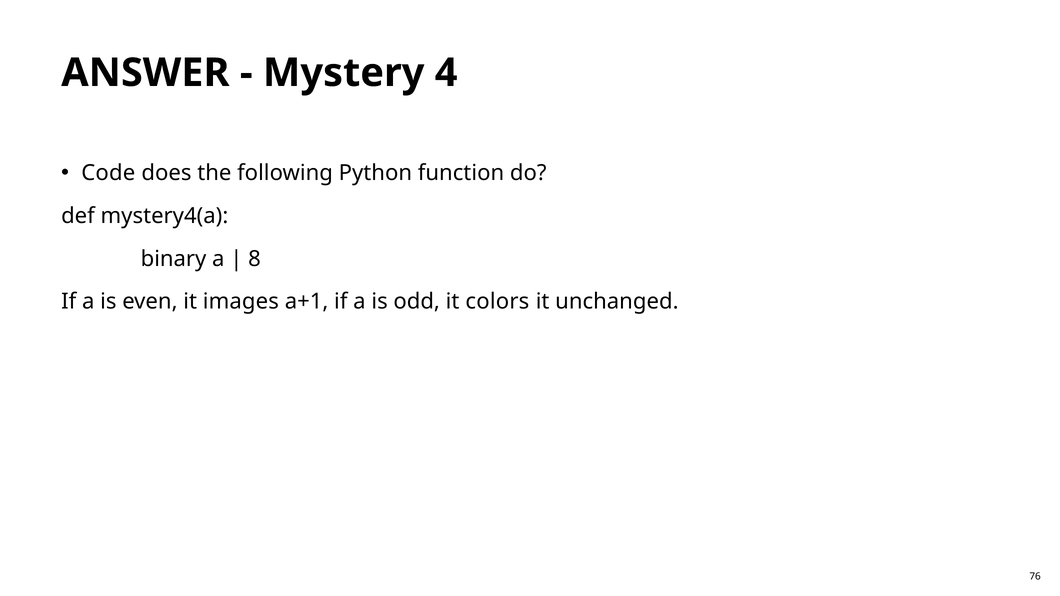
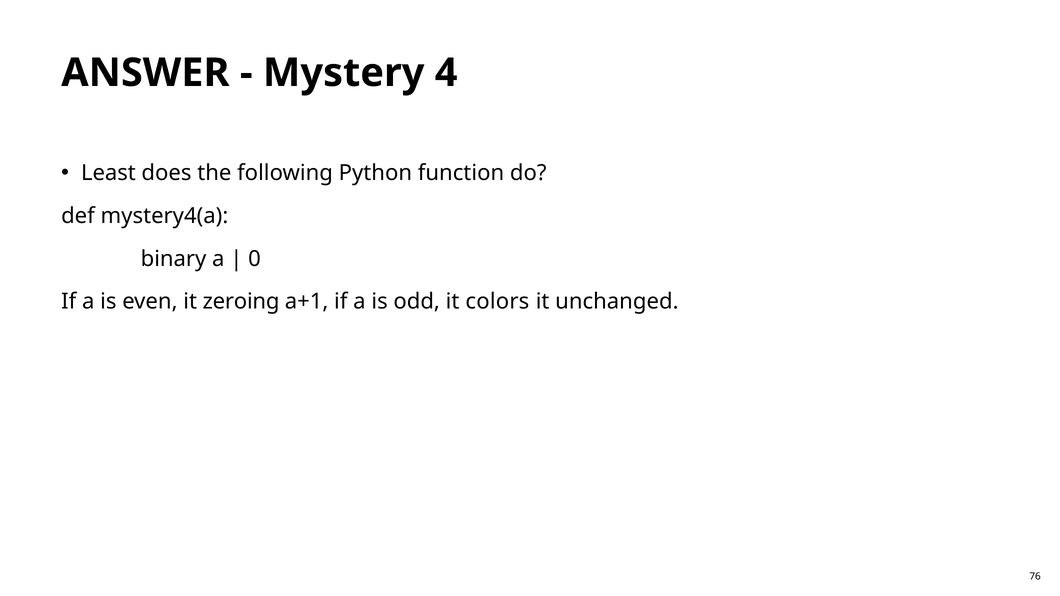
Code: Code -> Least (108, 173)
8: 8 -> 0 (254, 259)
images: images -> zeroing (241, 302)
